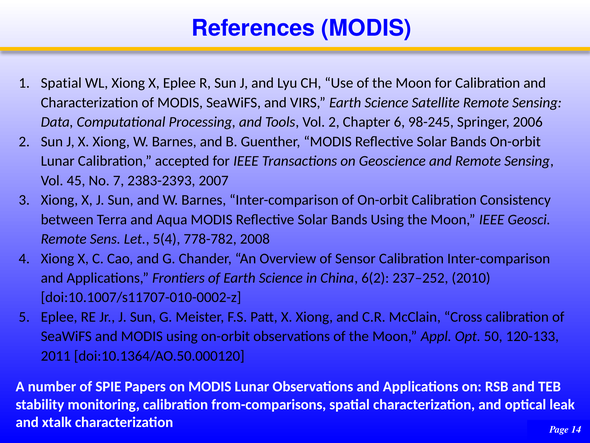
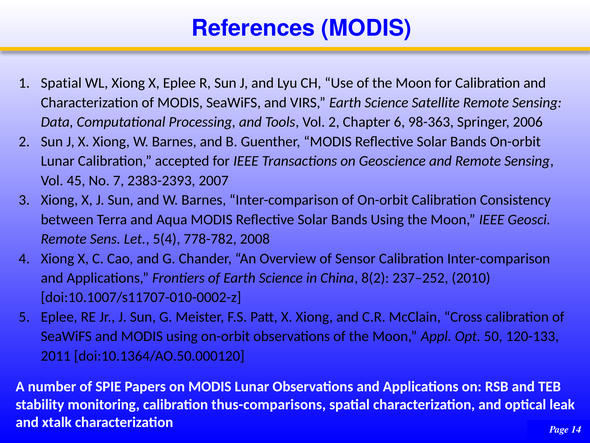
98-245: 98-245 -> 98-363 (431, 122)
6(2: 6(2 -> 8(2 (375, 278)
from-comparisons: from-comparisons -> thus-comparisons (269, 404)
